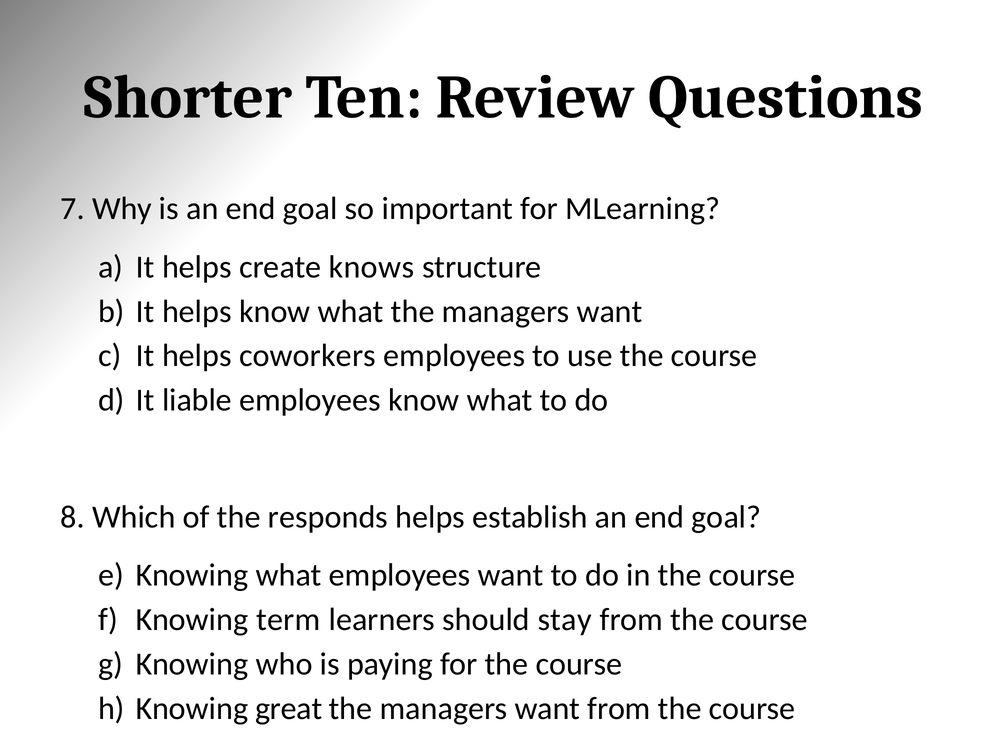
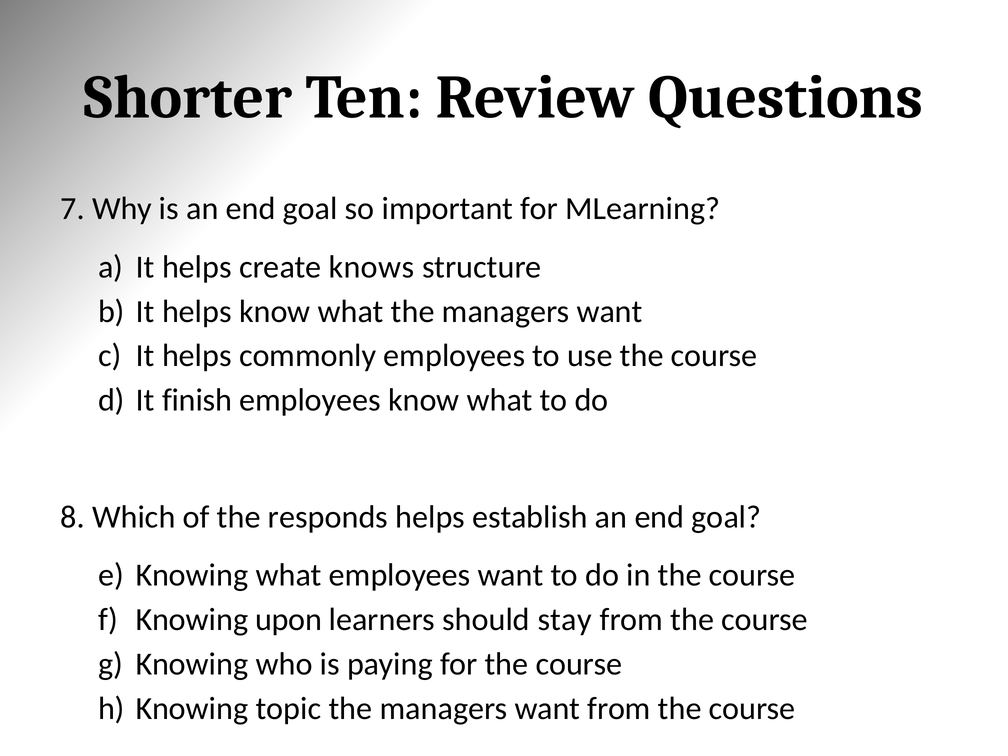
coworkers: coworkers -> commonly (308, 356)
liable: liable -> finish (197, 400)
term: term -> upon (289, 620)
great: great -> topic (289, 708)
